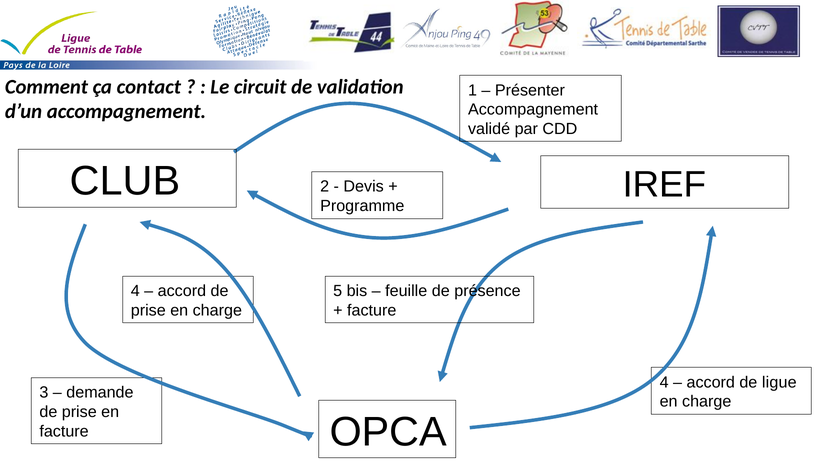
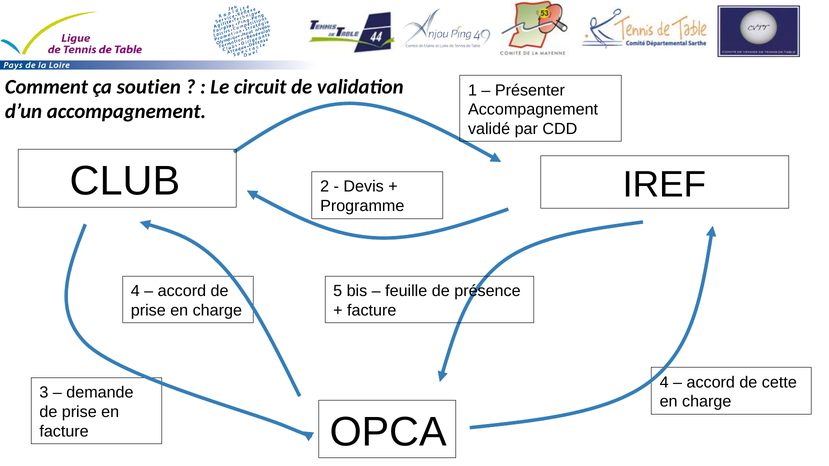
contact: contact -> soutien (149, 87)
ligue: ligue -> cette (779, 383)
